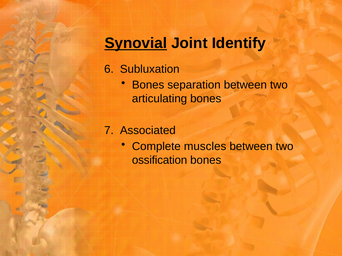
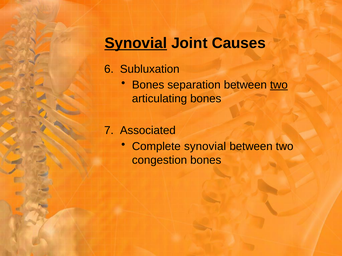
Identify: Identify -> Causes (239, 43)
two underline: none -> present (279, 85)
Complete muscles: muscles -> synovial (205, 147)
ossification: ossification -> congestion (160, 160)
